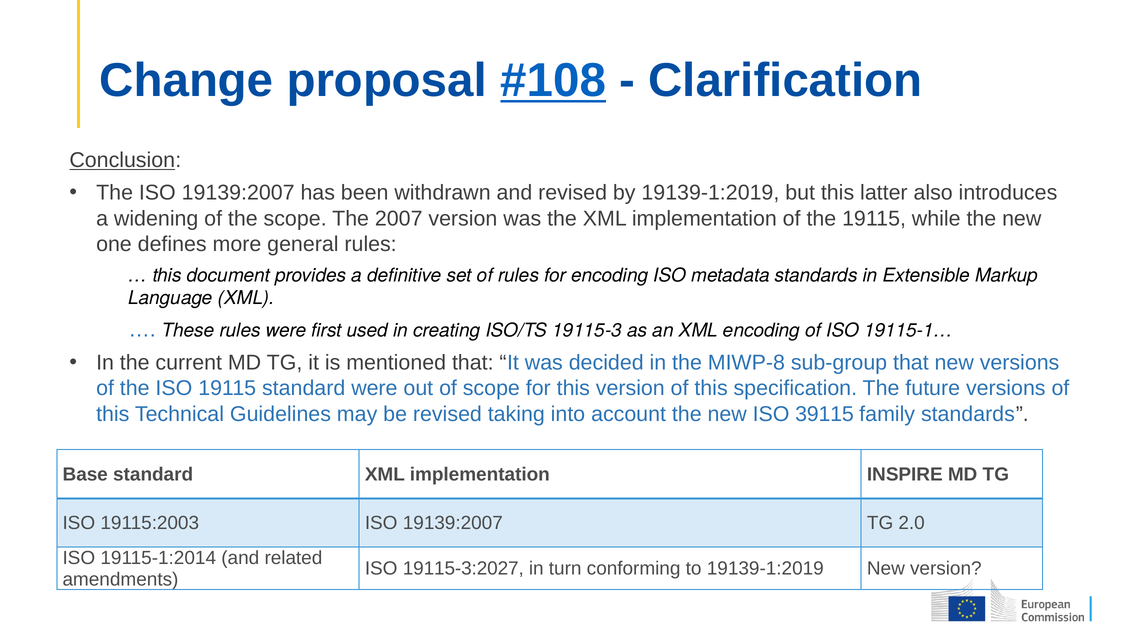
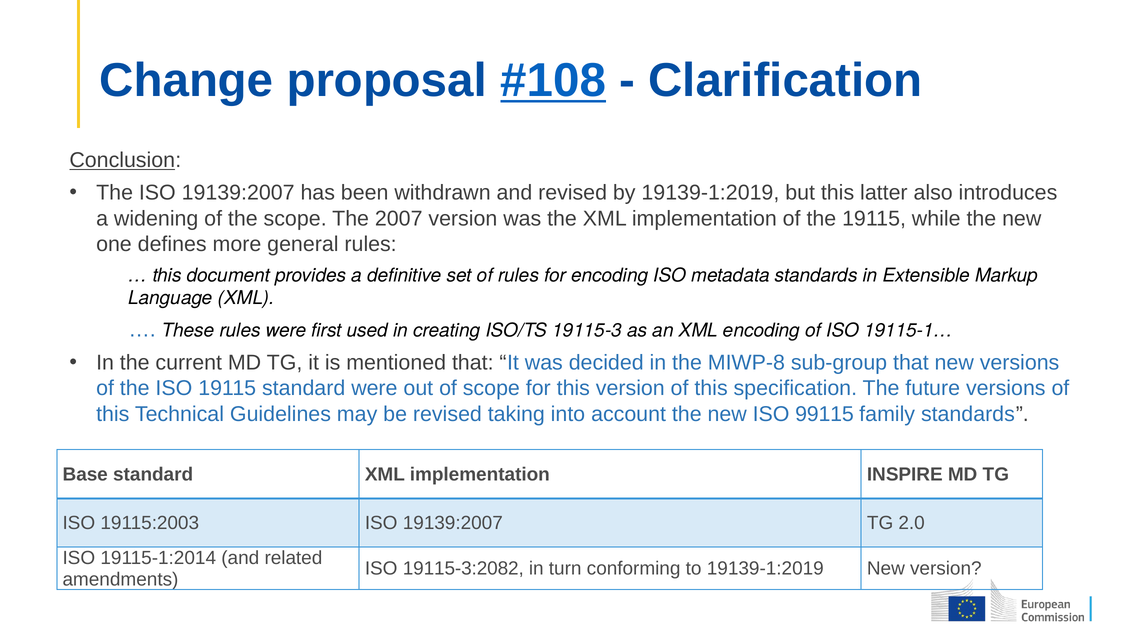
39115: 39115 -> 99115 (824, 414)
19115-3:2027: 19115-3:2027 -> 19115-3:2082 (463, 568)
